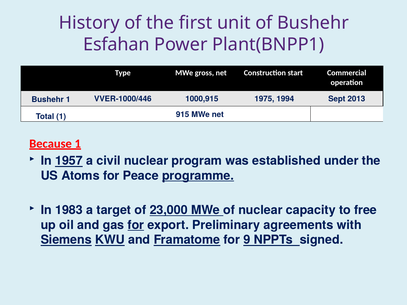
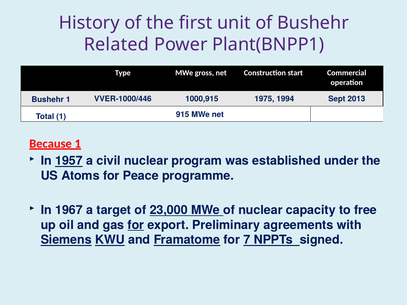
Esfahan: Esfahan -> Related (116, 45)
programme underline: present -> none (198, 176)
1983: 1983 -> 1967 (69, 210)
9: 9 -> 7 (247, 240)
